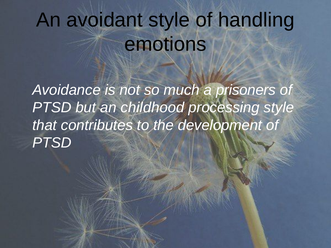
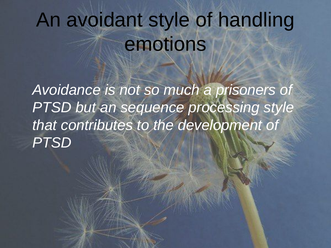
childhood: childhood -> sequence (152, 108)
